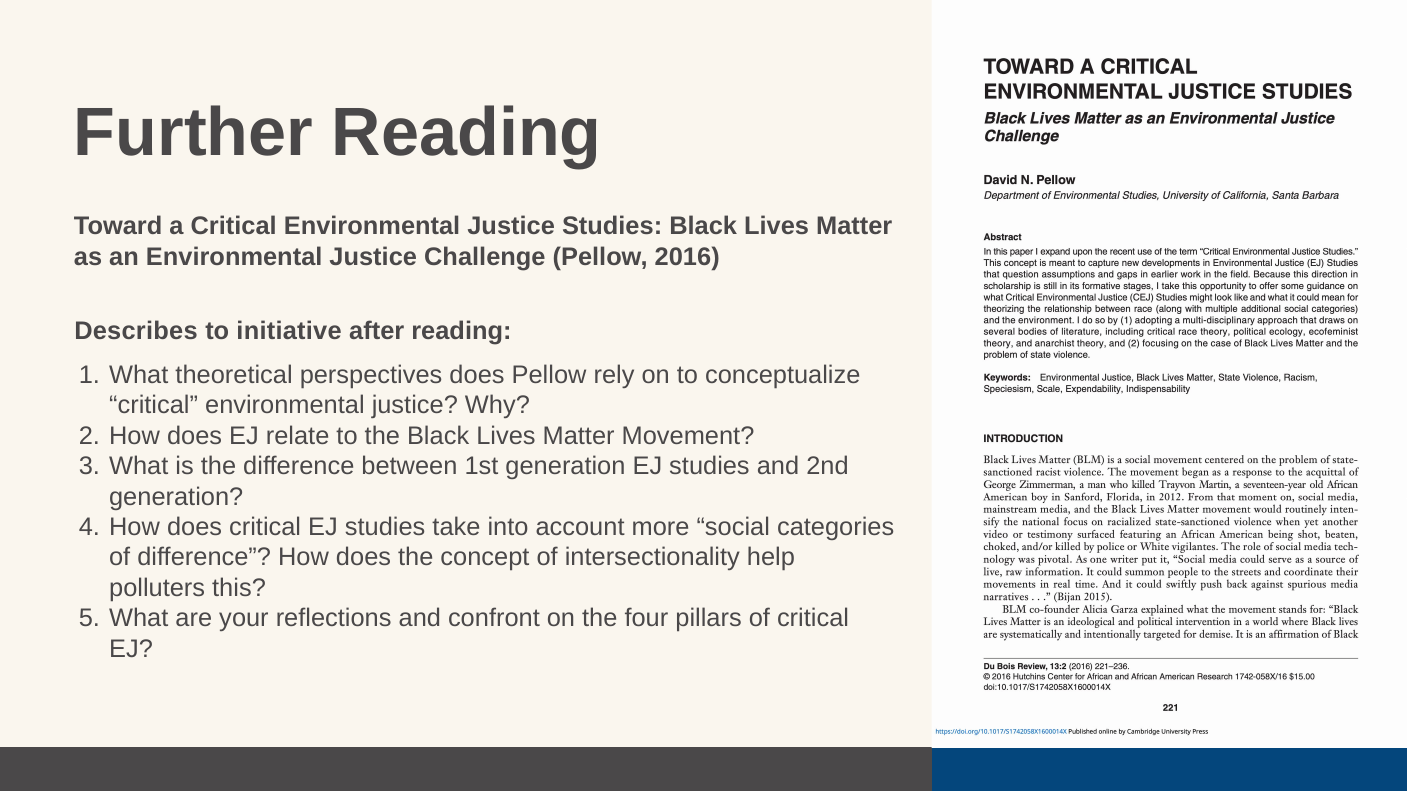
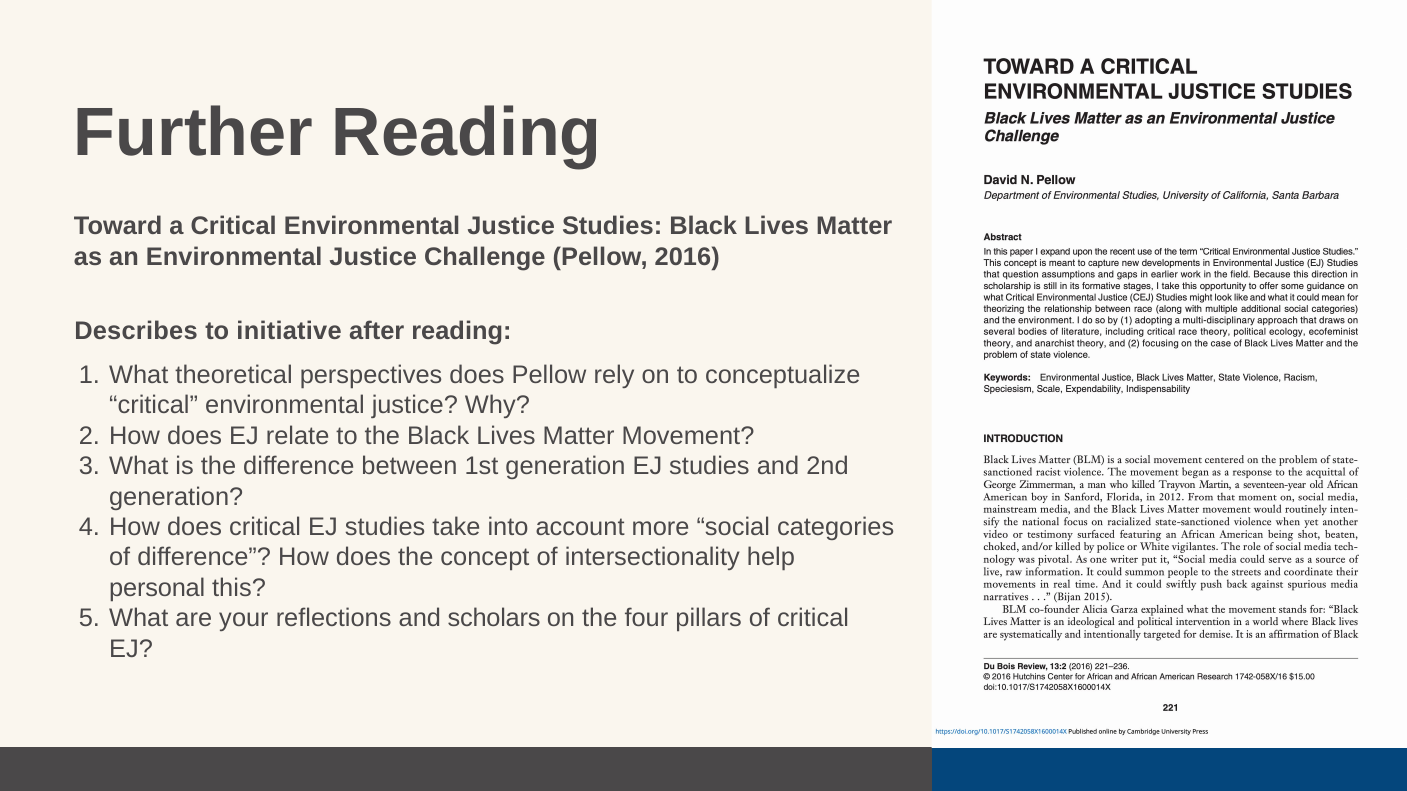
polluters: polluters -> personal (157, 588)
confront: confront -> scholars (494, 619)
